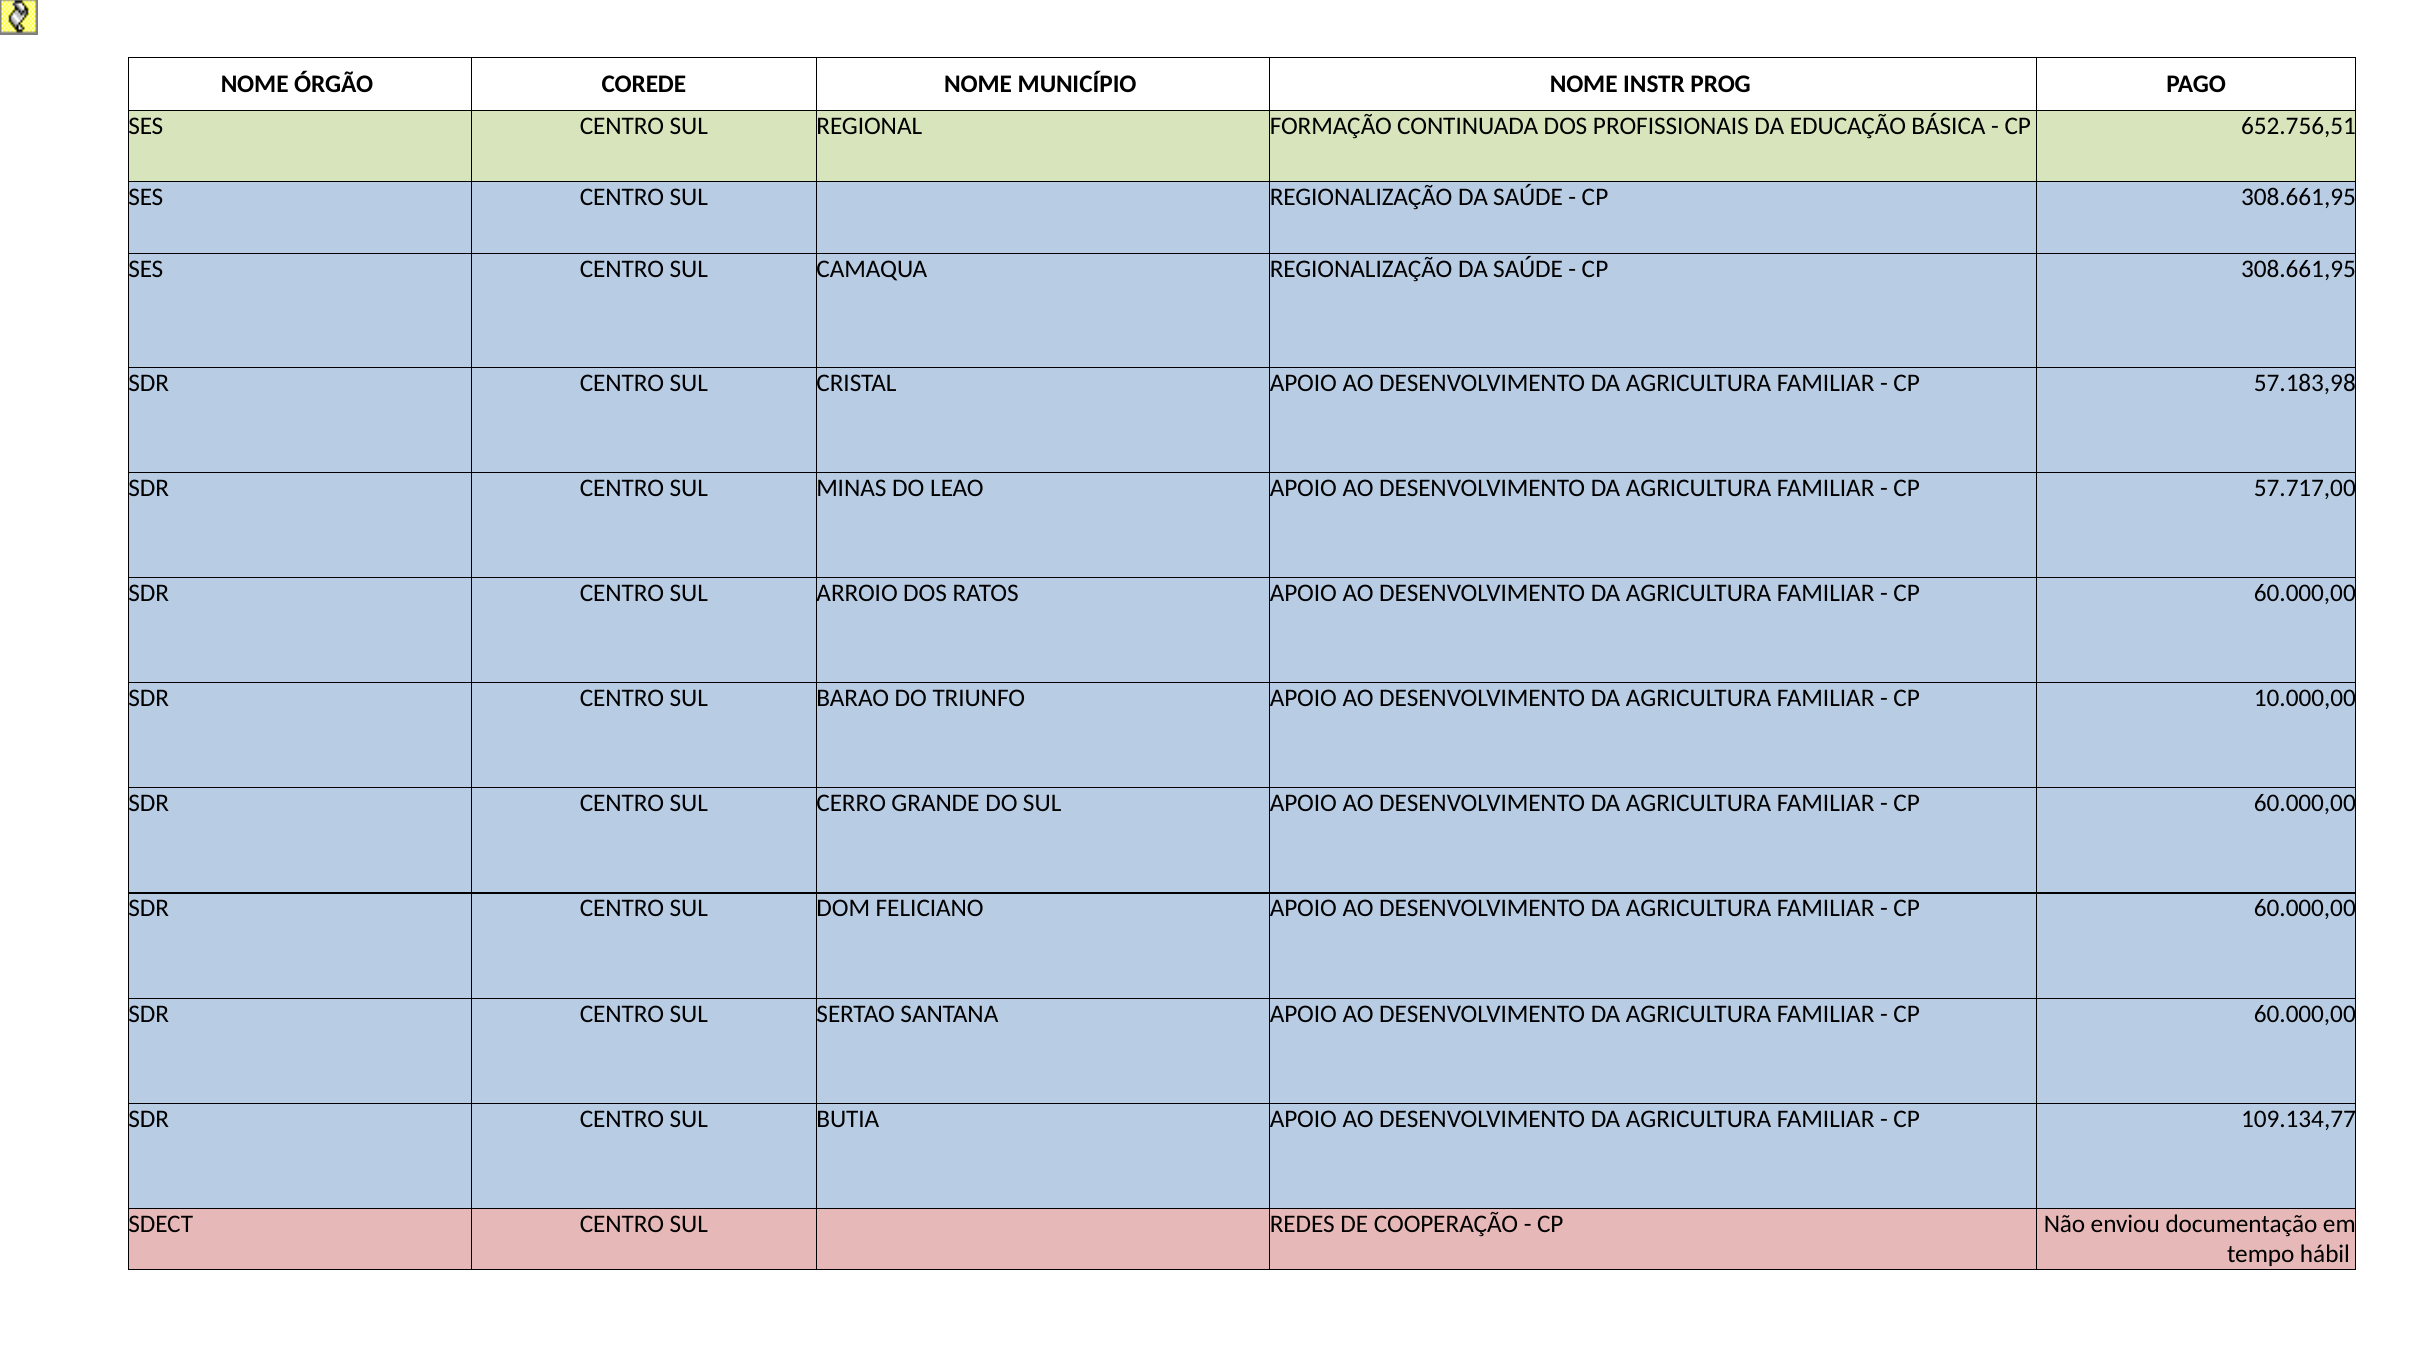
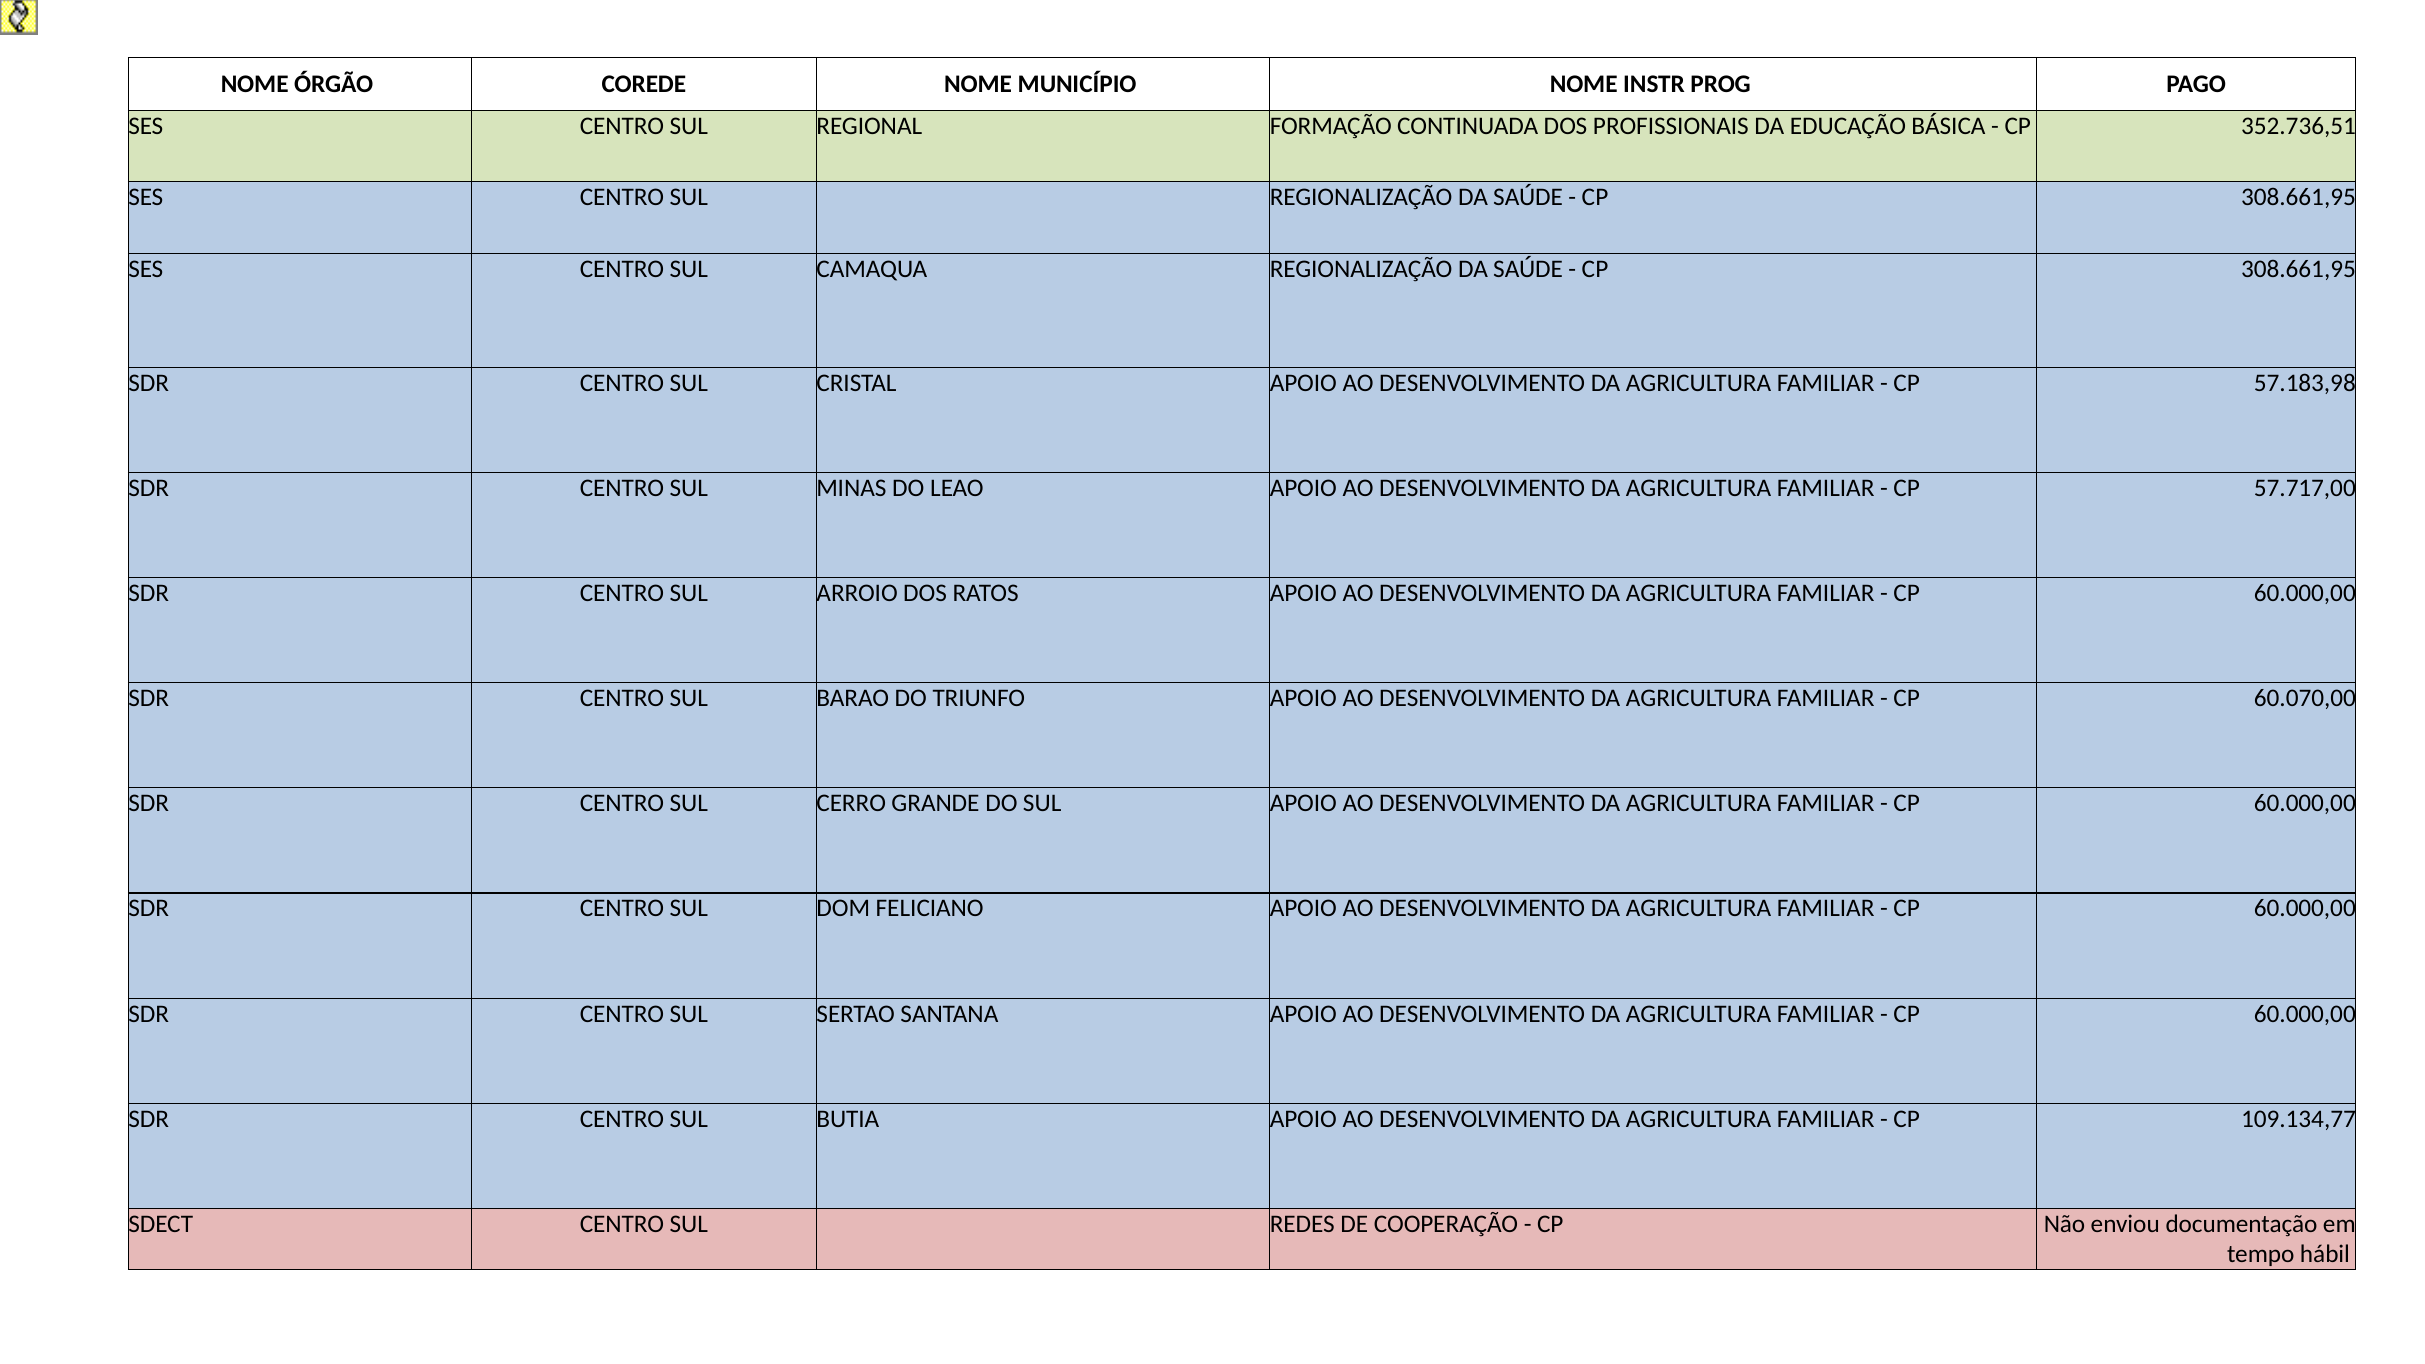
652.756,51: 652.756,51 -> 352.736,51 (2298, 126)
10.000,00: 10.000,00 -> 60.070,00 (2305, 698)
